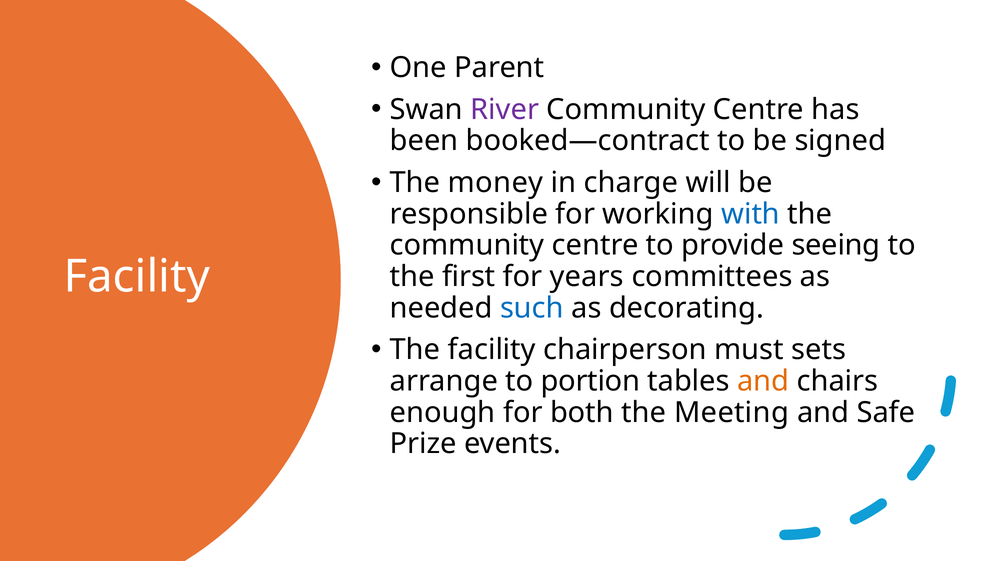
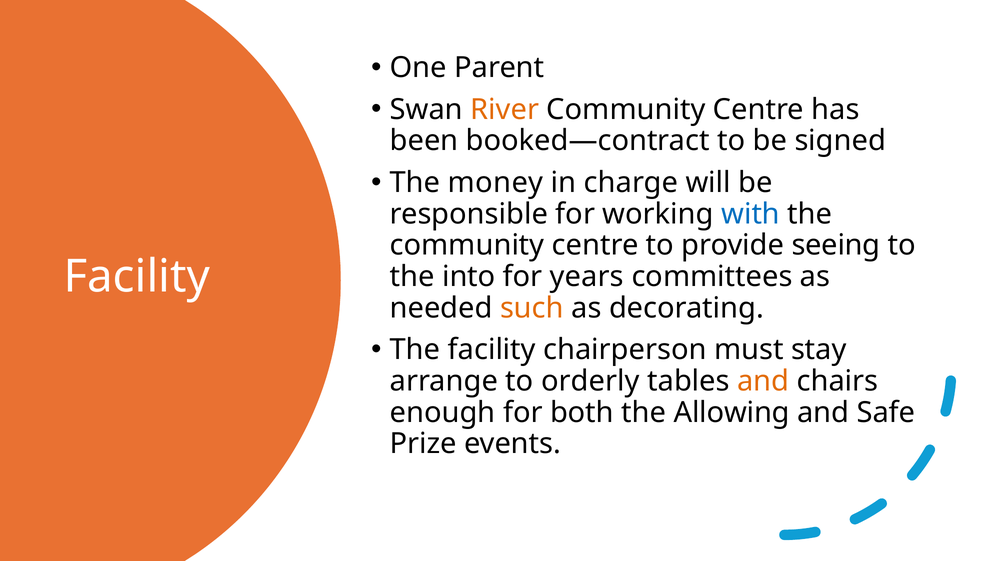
River colour: purple -> orange (505, 109)
first: first -> into (469, 277)
such colour: blue -> orange (532, 308)
sets: sets -> stay (819, 350)
portion: portion -> orderly (590, 381)
Meeting: Meeting -> Allowing (732, 412)
